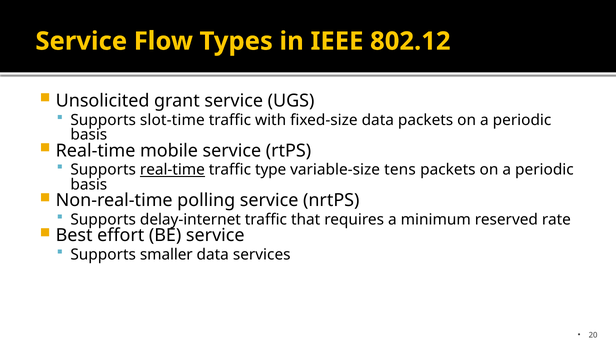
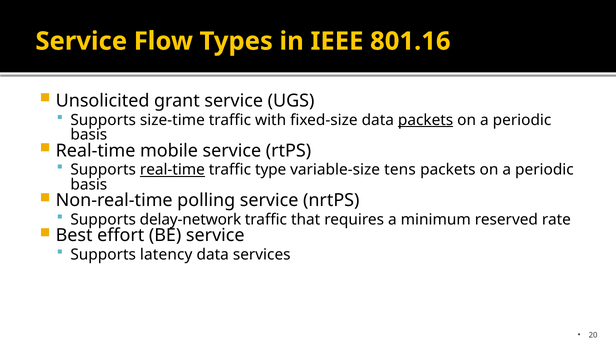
802.12: 802.12 -> 801.16 (410, 41)
slot-time: slot-time -> size-time (172, 120)
packets underline: none -> present (426, 120)
delay-internet: delay-internet -> delay-network (190, 220)
smaller: smaller -> latency (166, 255)
